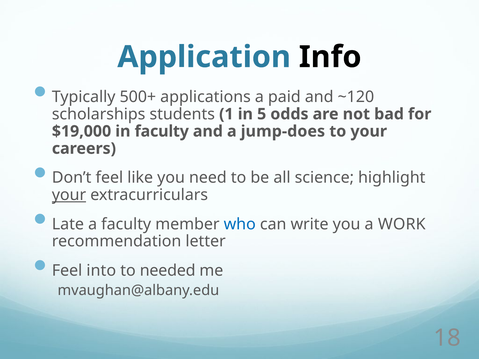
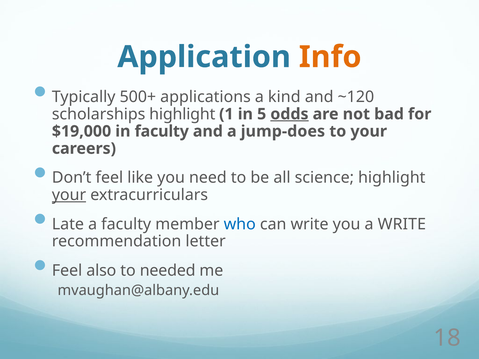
Info colour: black -> orange (330, 57)
paid: paid -> kind (284, 97)
scholarships students: students -> highlight (182, 114)
odds underline: none -> present (289, 114)
a WORK: WORK -> WRITE (402, 224)
into: into -> also (101, 271)
